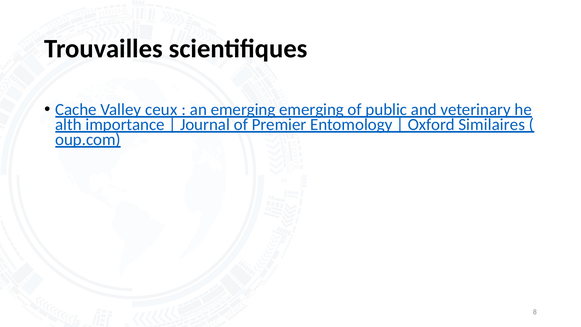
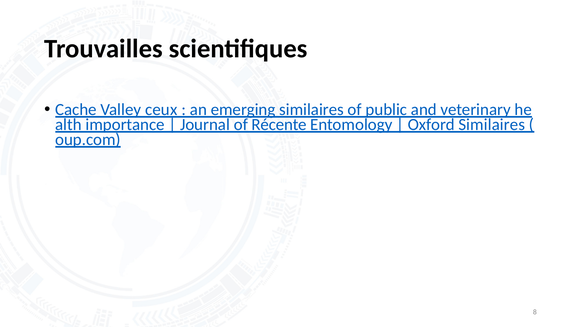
emerging emerging: emerging -> similaires (312, 110)
Premier: Premier -> Récente (279, 124)
